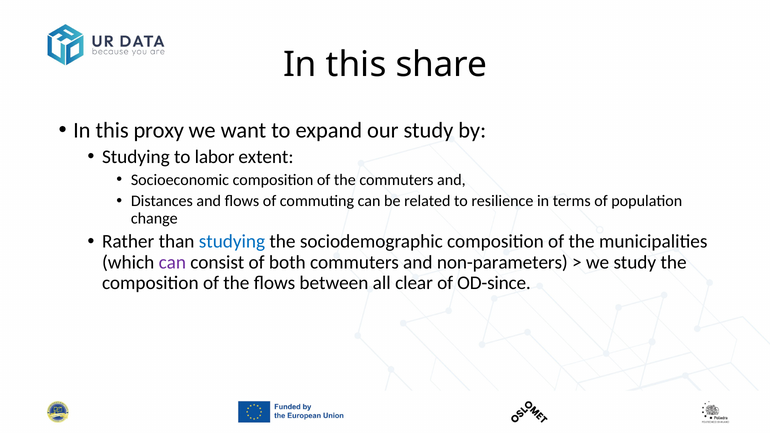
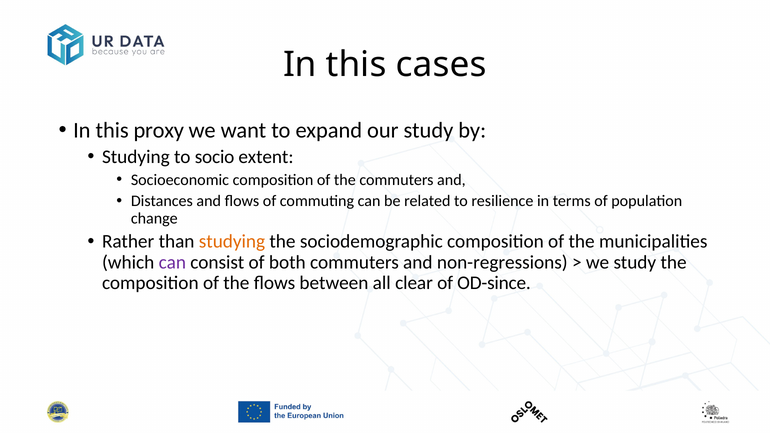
share: share -> cases (441, 65)
labor: labor -> socio (215, 157)
studying colour: blue -> orange (232, 241)
non-parameters: non-parameters -> non-regressions (502, 262)
